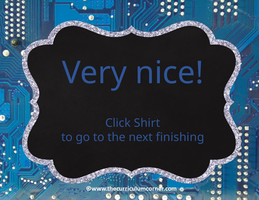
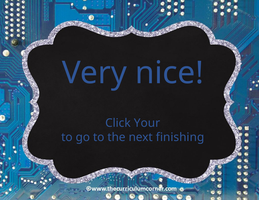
Shirt: Shirt -> Your (147, 123)
